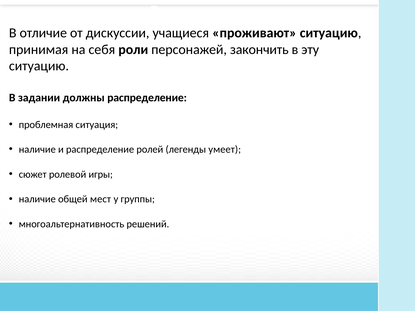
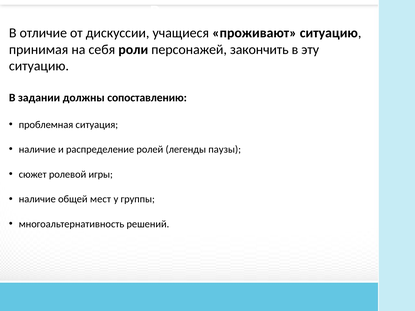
должны распределение: распределение -> сопоставлению (147, 98)
умеет: умеет -> паузы (225, 150)
